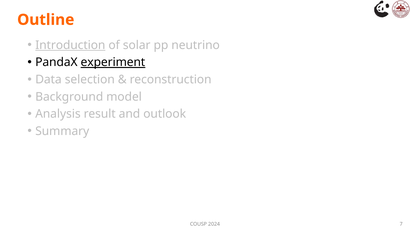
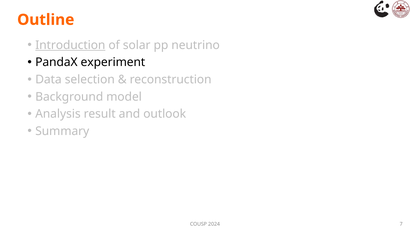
experiment underline: present -> none (113, 62)
